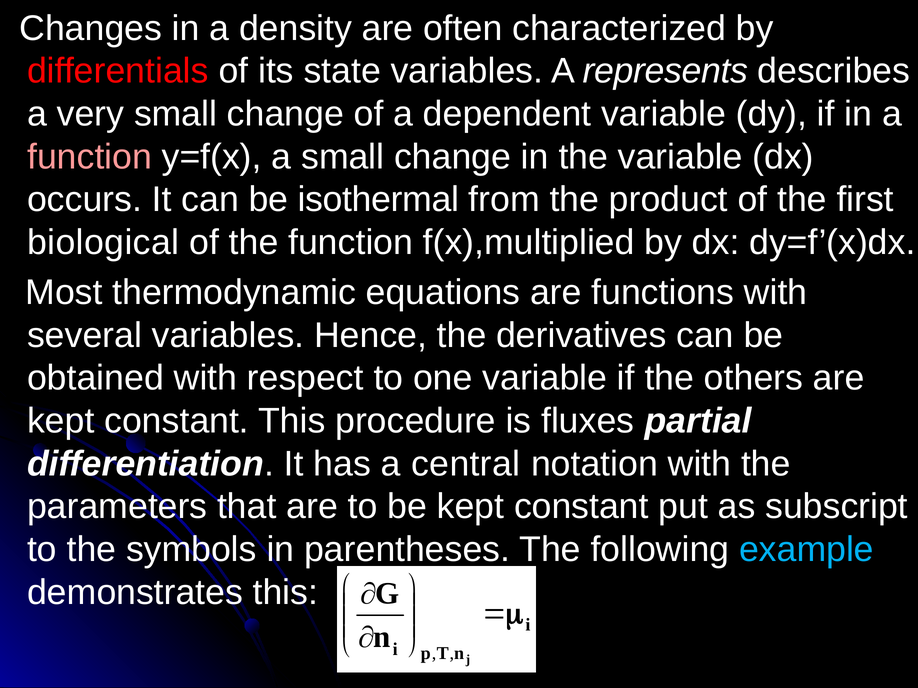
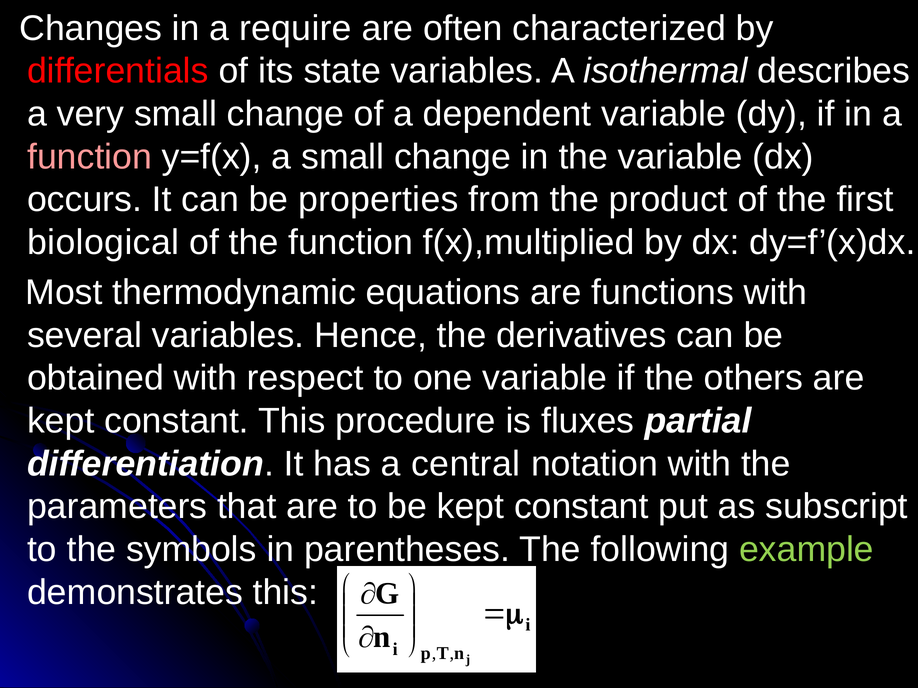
density: density -> require (295, 28)
represents: represents -> isothermal (665, 71)
isothermal: isothermal -> properties (378, 200)
example colour: light blue -> light green (806, 550)
